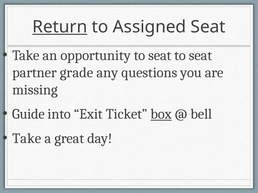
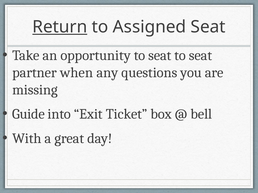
grade: grade -> when (77, 73)
box underline: present -> none (161, 114)
Take: Take -> With (27, 139)
